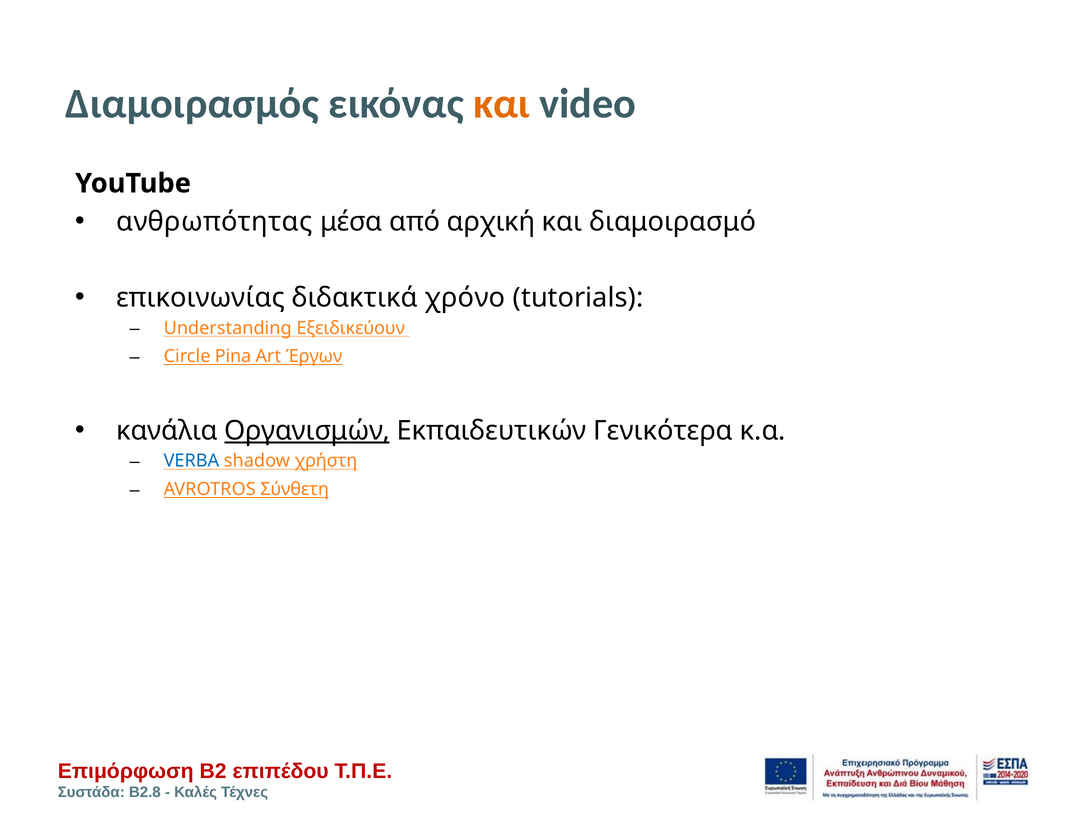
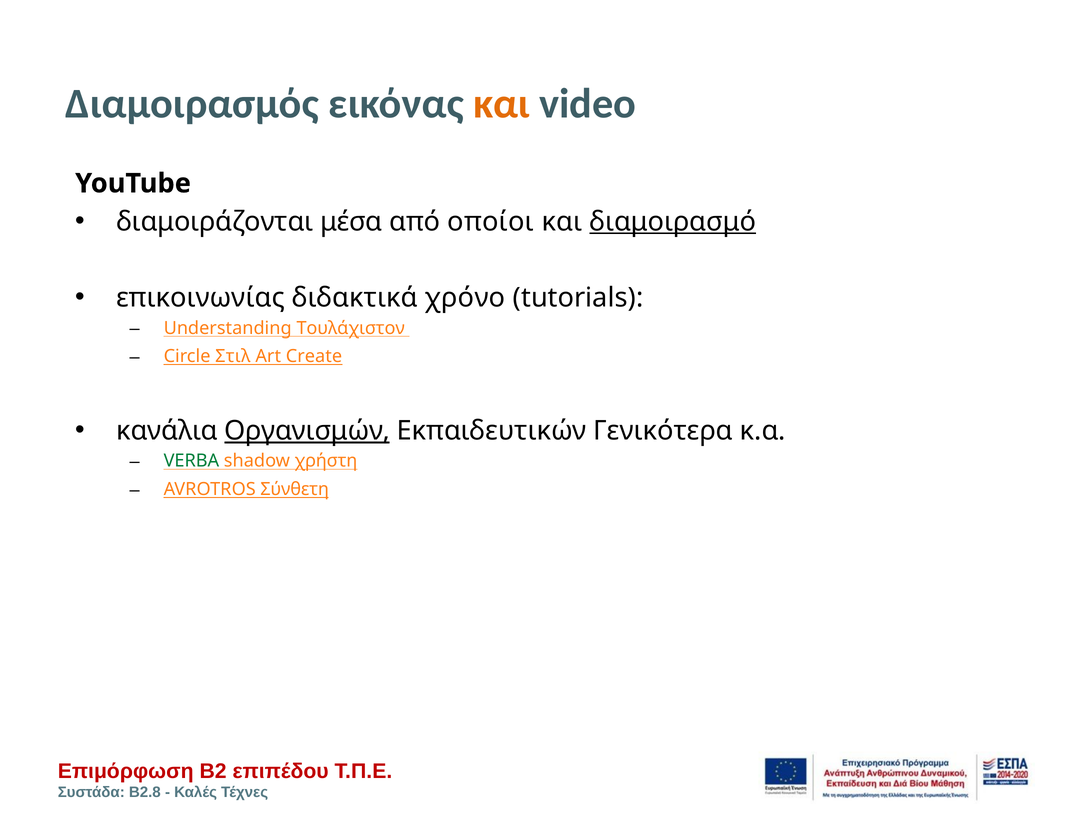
ανθρωπότητας: ανθρωπότητας -> διαμοιράζονται (215, 221)
αρχική: αρχική -> οποίοι (491, 221)
διαμοιρασμό underline: none -> present (673, 221)
Εξειδικεύουν: Εξειδικεύουν -> Τουλάχιστον (351, 328)
Pina: Pina -> Στιλ (233, 356)
Έργων: Έργων -> Create (314, 356)
VERBA colour: blue -> green (191, 461)
